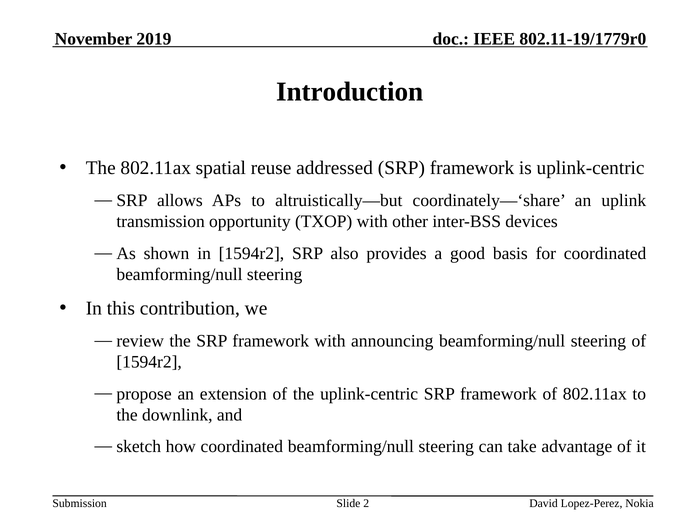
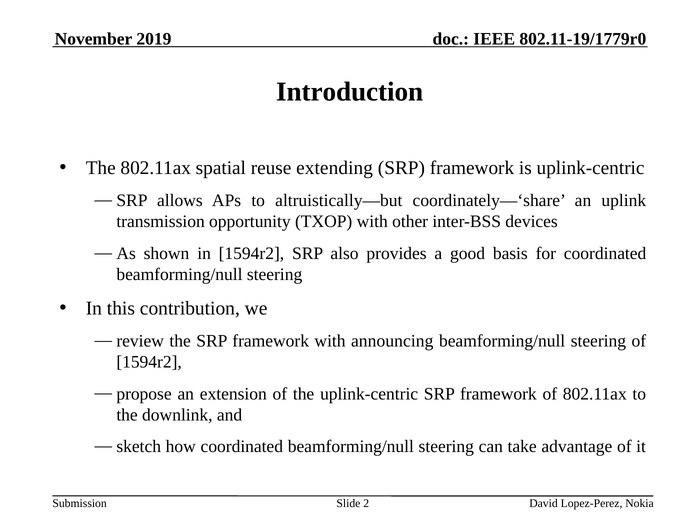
addressed: addressed -> extending (335, 168)
